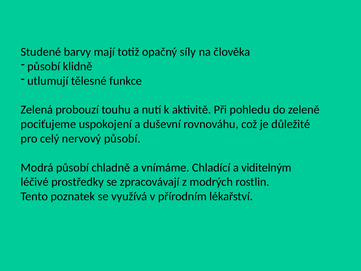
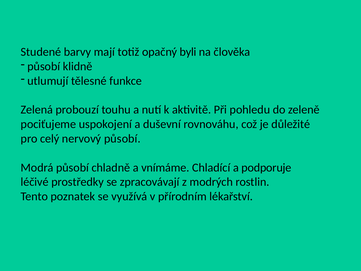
síly: síly -> byli (188, 52)
viditelným: viditelným -> podporuje (266, 167)
